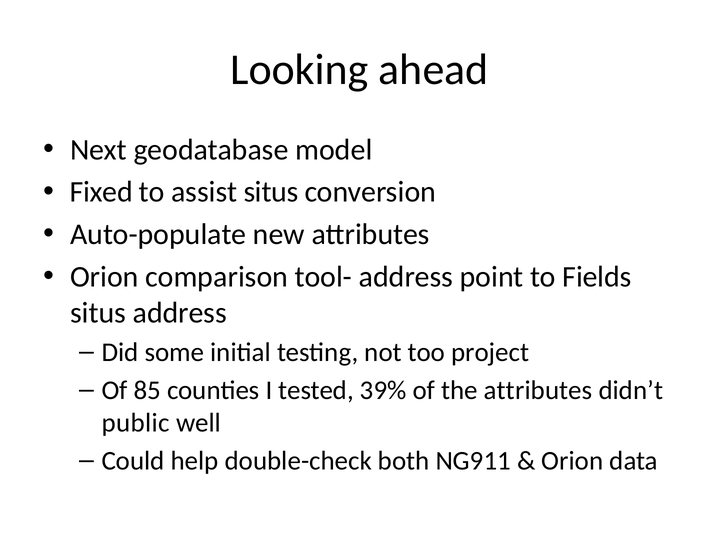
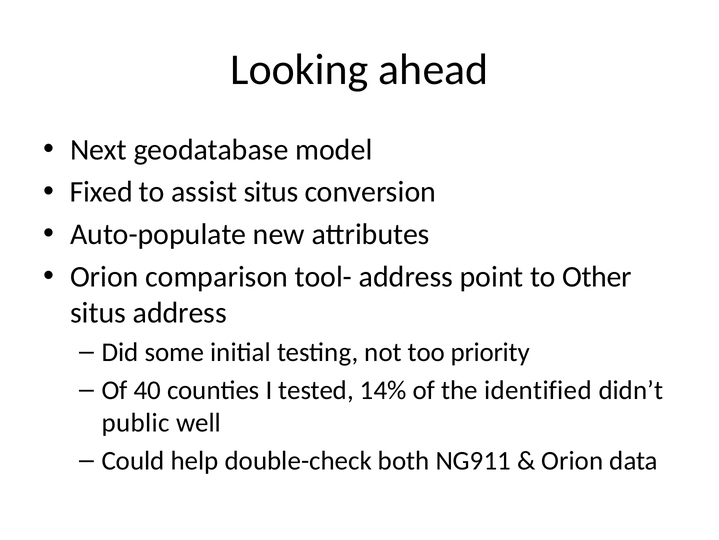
Fields: Fields -> Other (597, 277)
project: project -> priority (490, 352)
85: 85 -> 40 (147, 390)
39%: 39% -> 14% (383, 390)
the attributes: attributes -> identified (538, 390)
